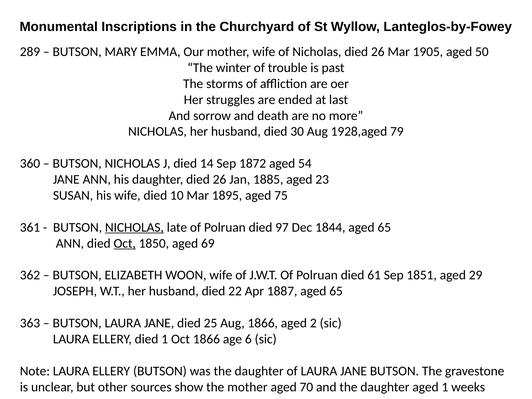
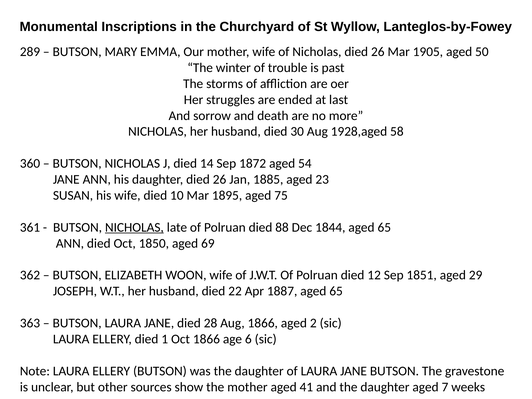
79: 79 -> 58 (397, 132)
97: 97 -> 88 (282, 227)
Oct underline: present -> none (125, 243)
61: 61 -> 12 (374, 275)
25: 25 -> 28 (211, 323)
70: 70 -> 41 (306, 387)
aged 1: 1 -> 7 (445, 387)
